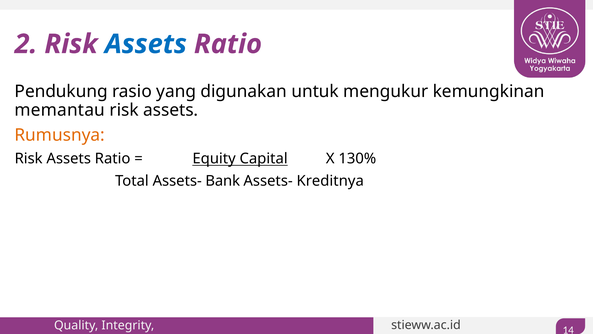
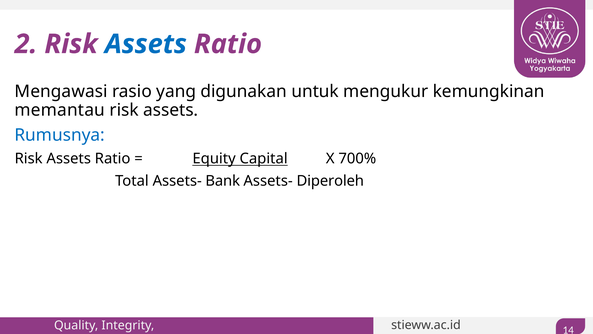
Pendukung: Pendukung -> Mengawasi (61, 91)
Rumusnya colour: orange -> blue (60, 135)
130%: 130% -> 700% (357, 158)
Kreditnya: Kreditnya -> Diperoleh (330, 181)
